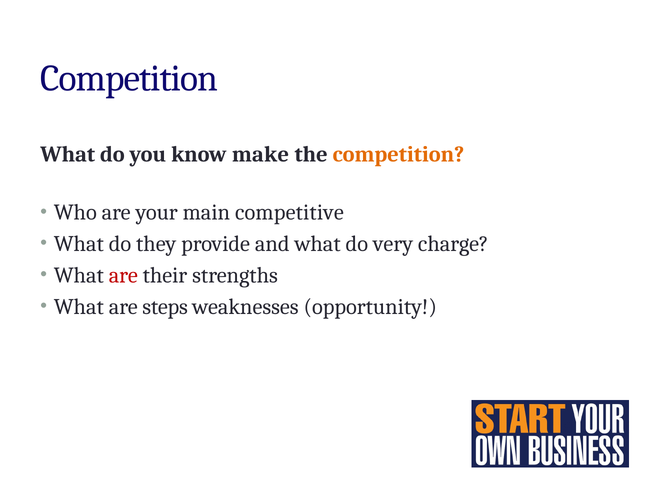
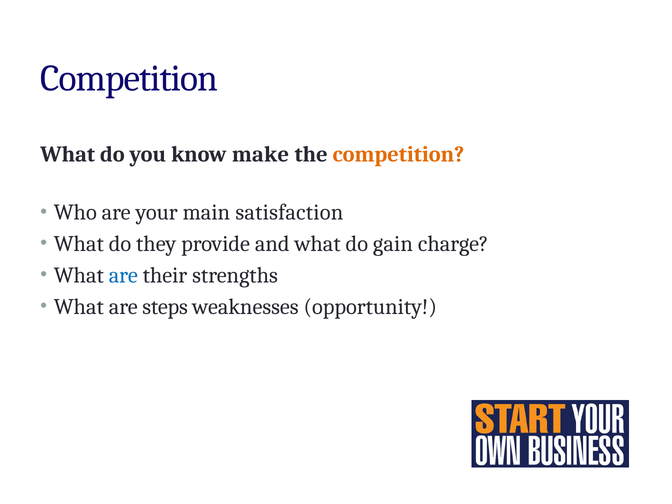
competitive: competitive -> satisfaction (289, 213)
very: very -> gain (393, 244)
are colour: red -> blue (123, 275)
